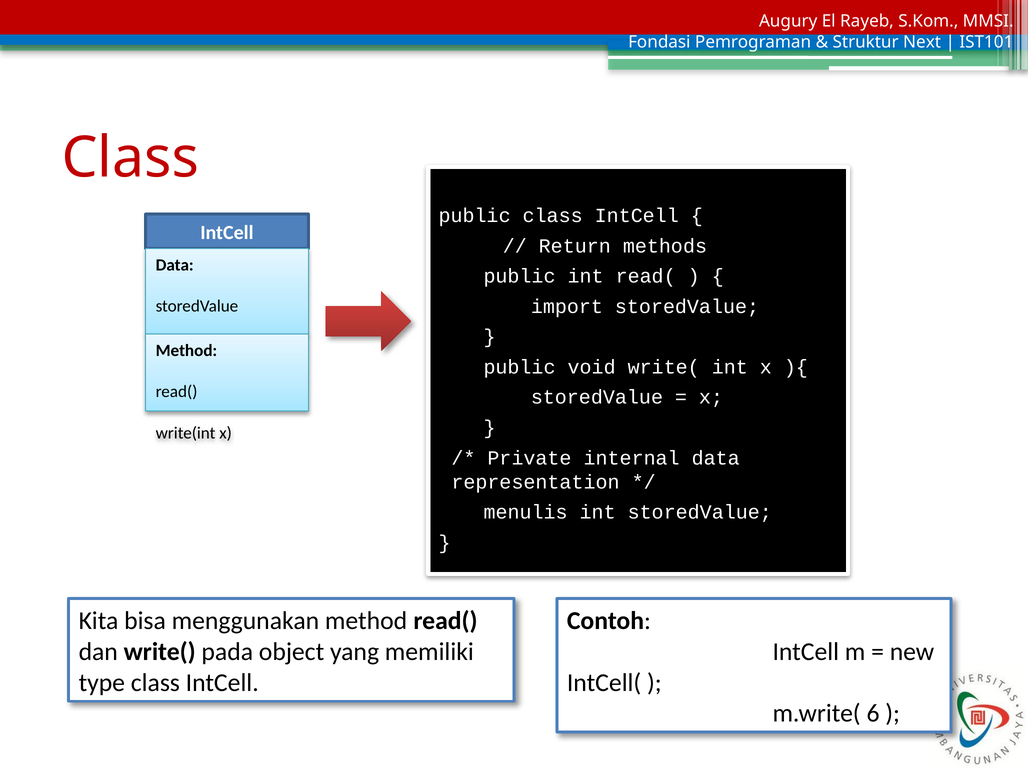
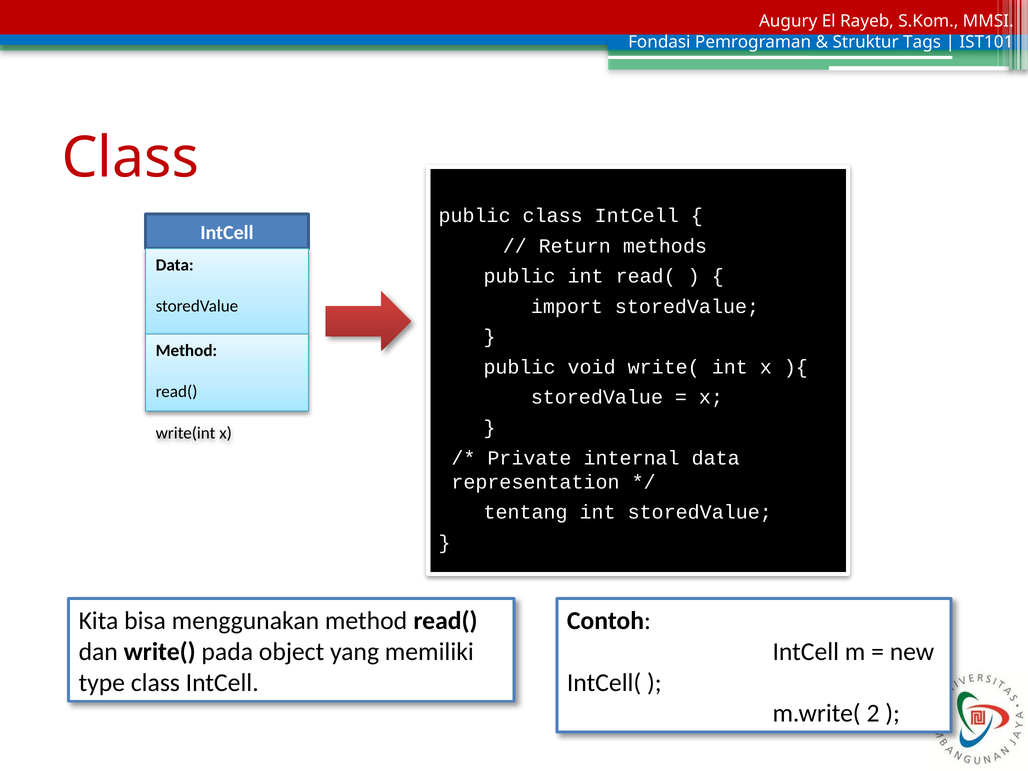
Next: Next -> Tags (922, 42)
menulis: menulis -> tentang (526, 512)
6: 6 -> 2 (873, 713)
